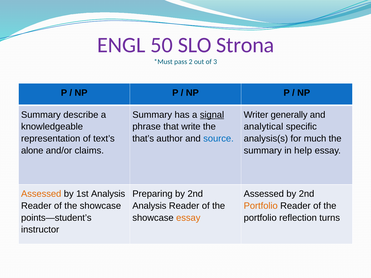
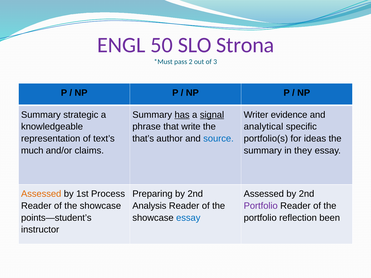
describe: describe -> strategic (81, 115)
has underline: none -> present (182, 115)
generally: generally -> evidence (289, 115)
analysis(s: analysis(s -> portfolio(s (266, 139)
much: much -> ideas (315, 139)
alone: alone -> much (32, 151)
help: help -> they (303, 151)
1st Analysis: Analysis -> Process (108, 194)
Portfolio colour: orange -> purple (261, 206)
essay colour: orange -> blue (188, 218)
turns: turns -> been (330, 218)
